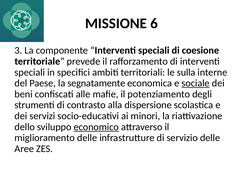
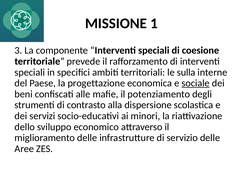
6: 6 -> 1 (154, 24)
segnatamente: segnatamente -> progettazione (96, 83)
economico underline: present -> none (96, 127)
